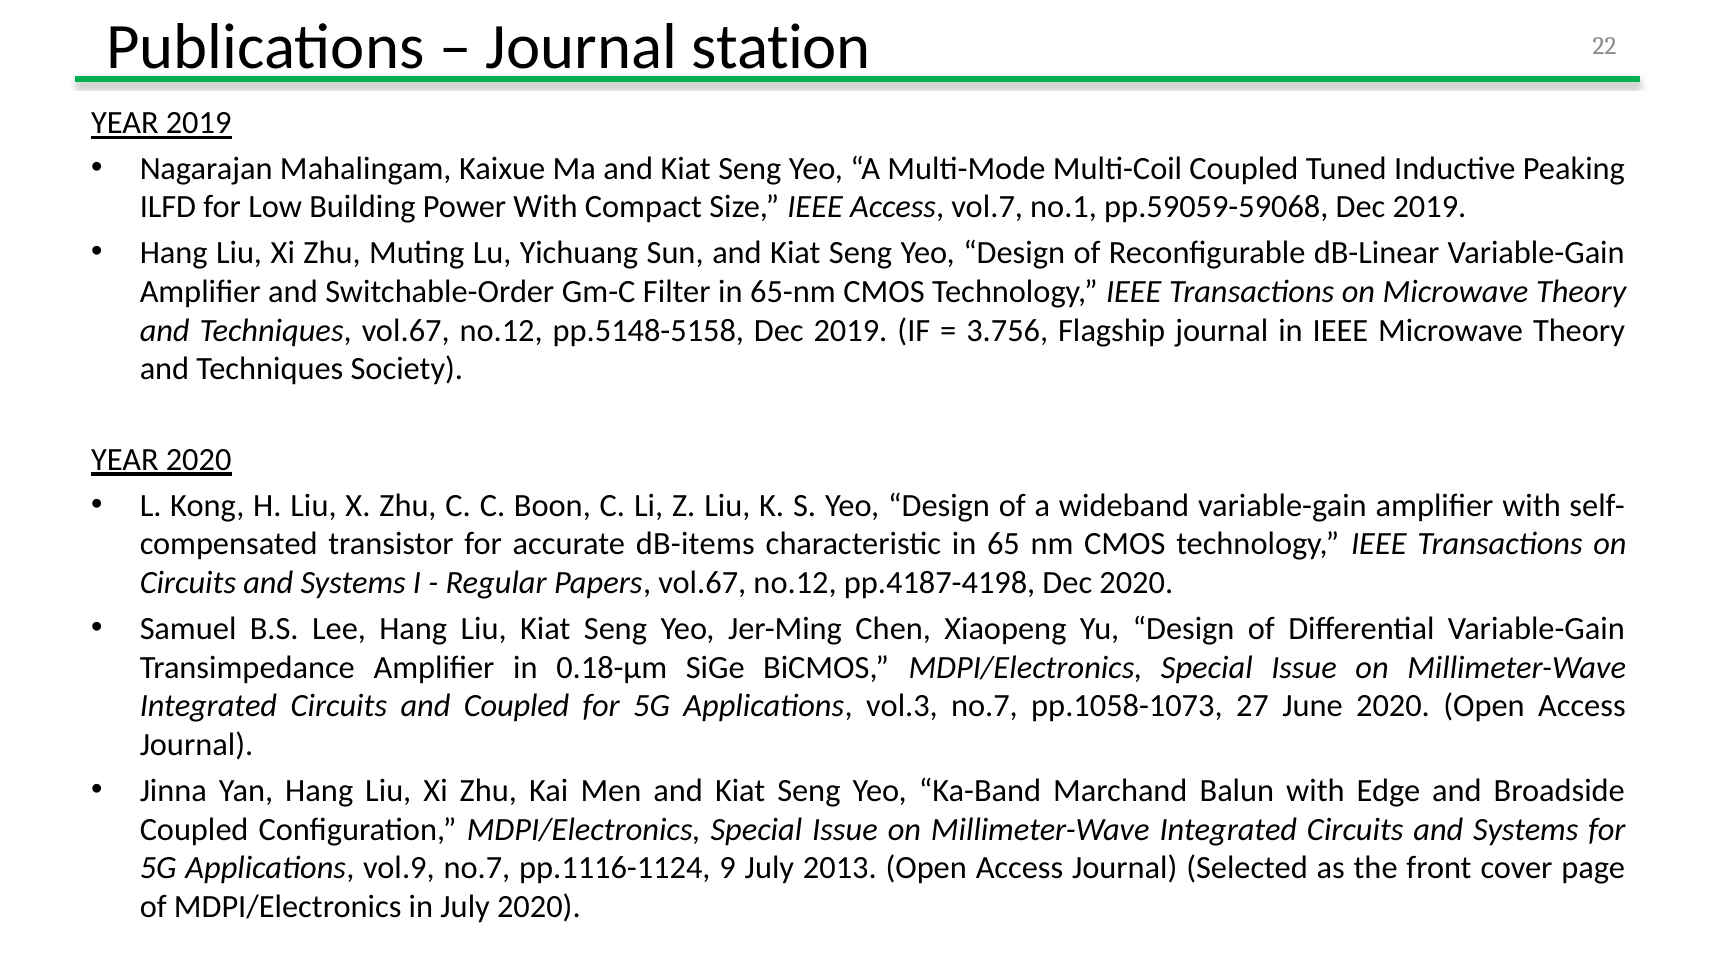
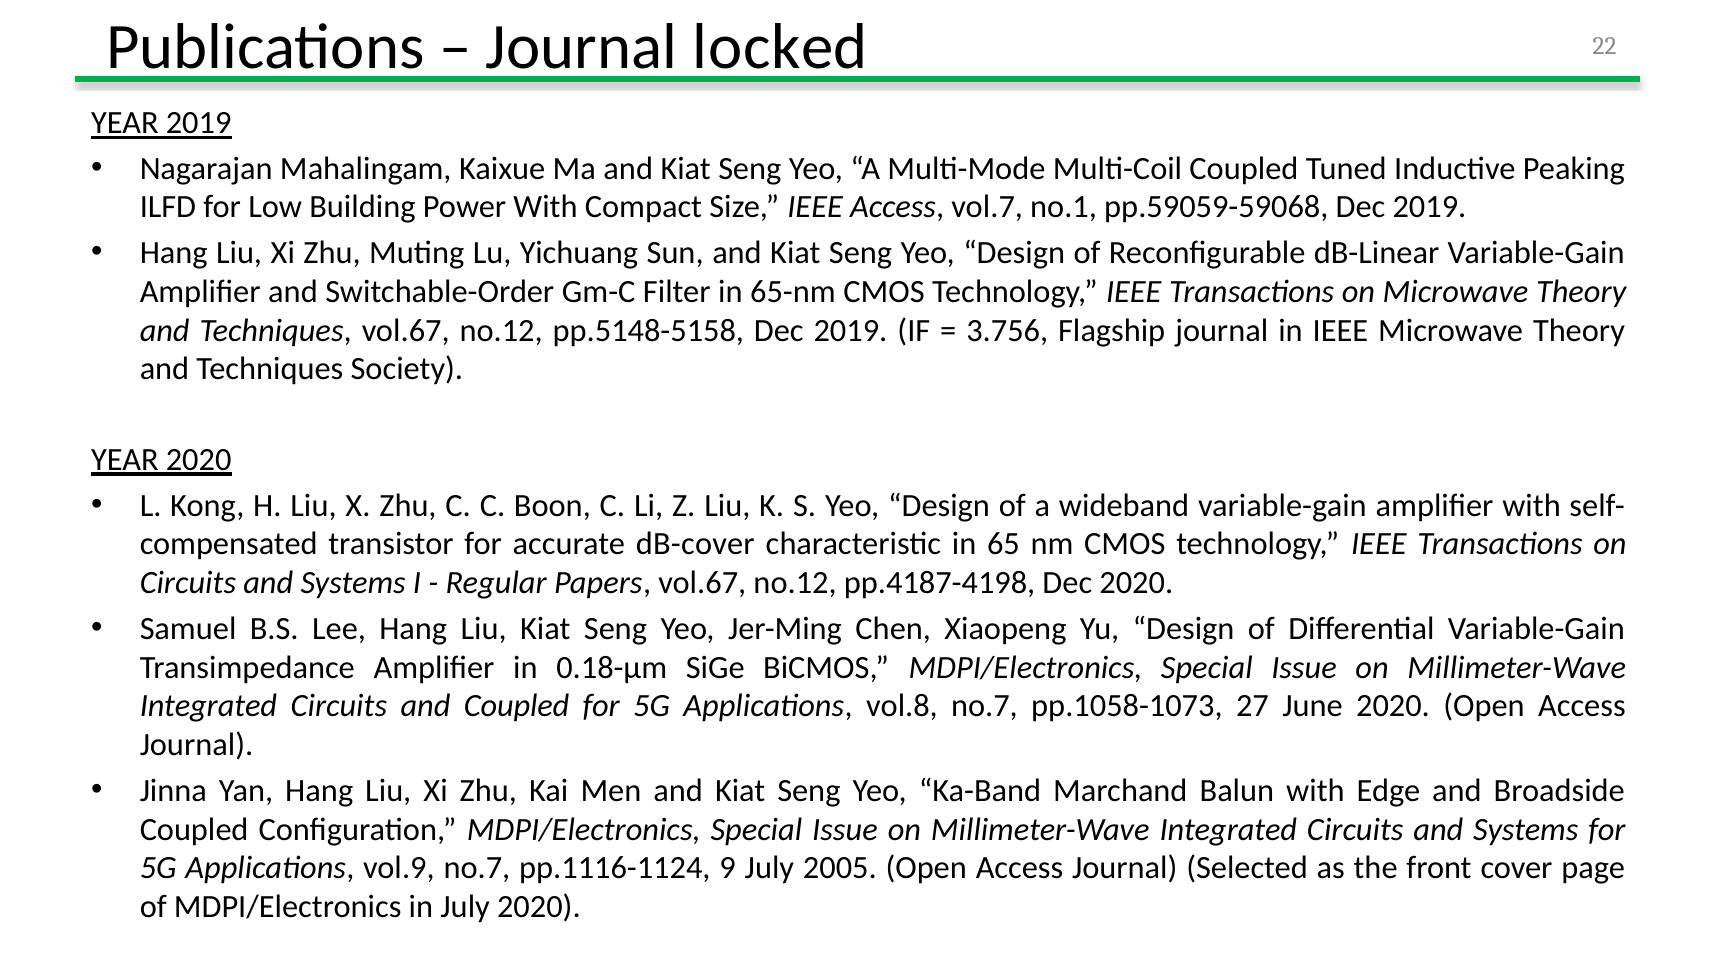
station: station -> locked (780, 47)
dB-items: dB-items -> dB-cover (695, 544)
vol.3: vol.3 -> vol.8 (902, 706)
2013: 2013 -> 2005 (840, 868)
